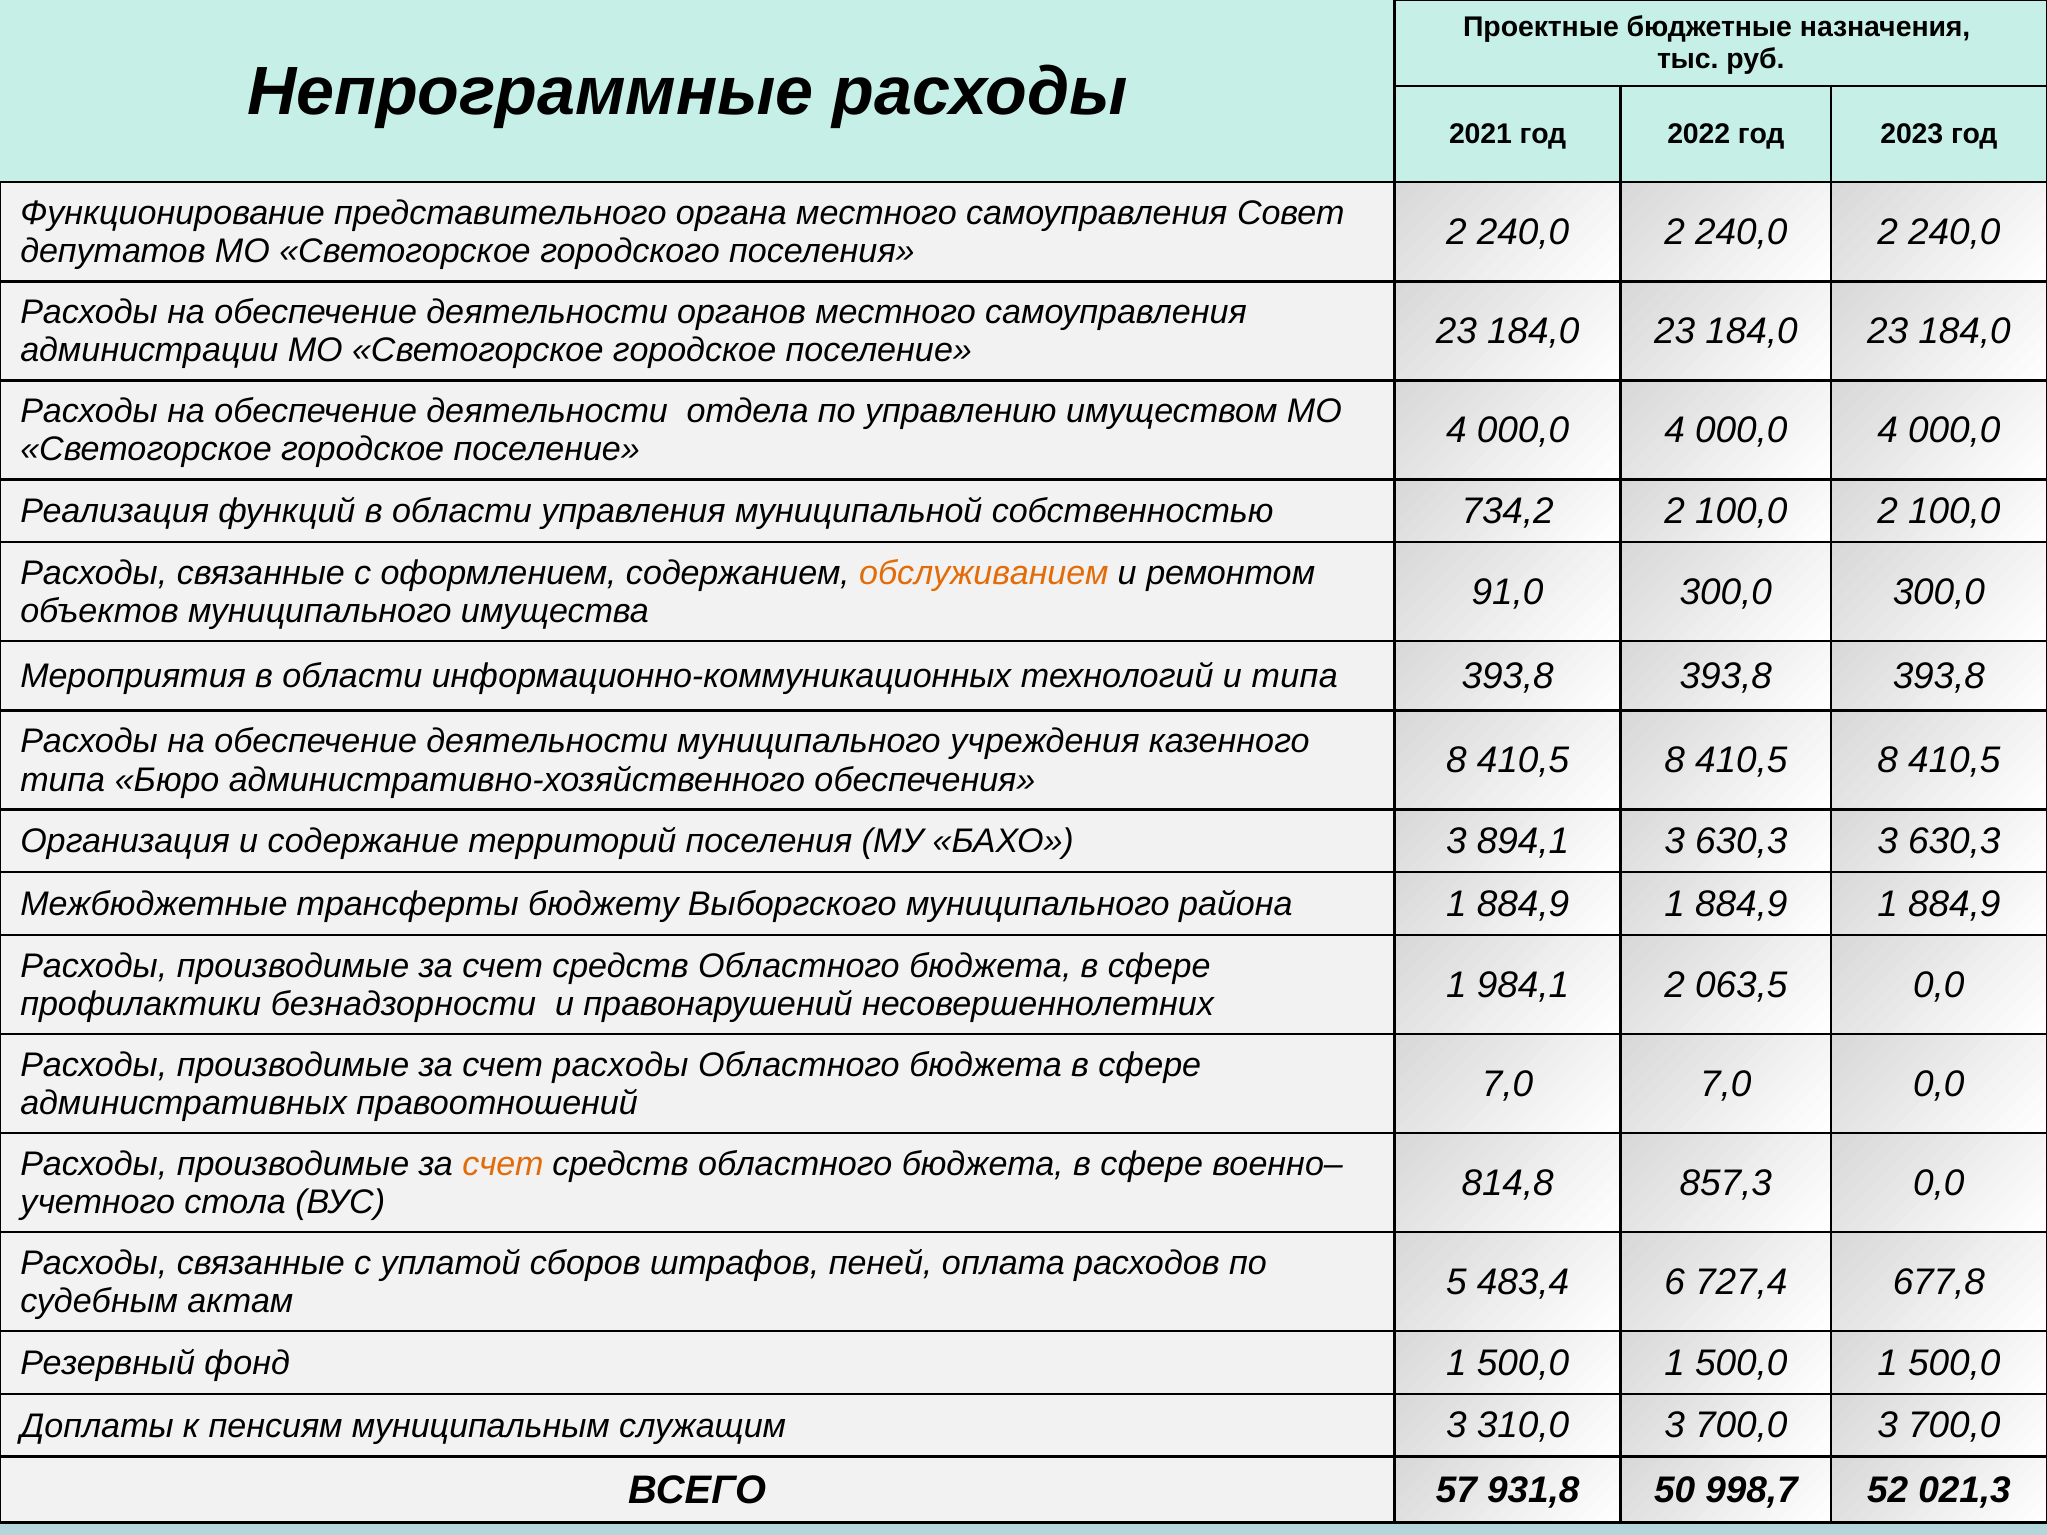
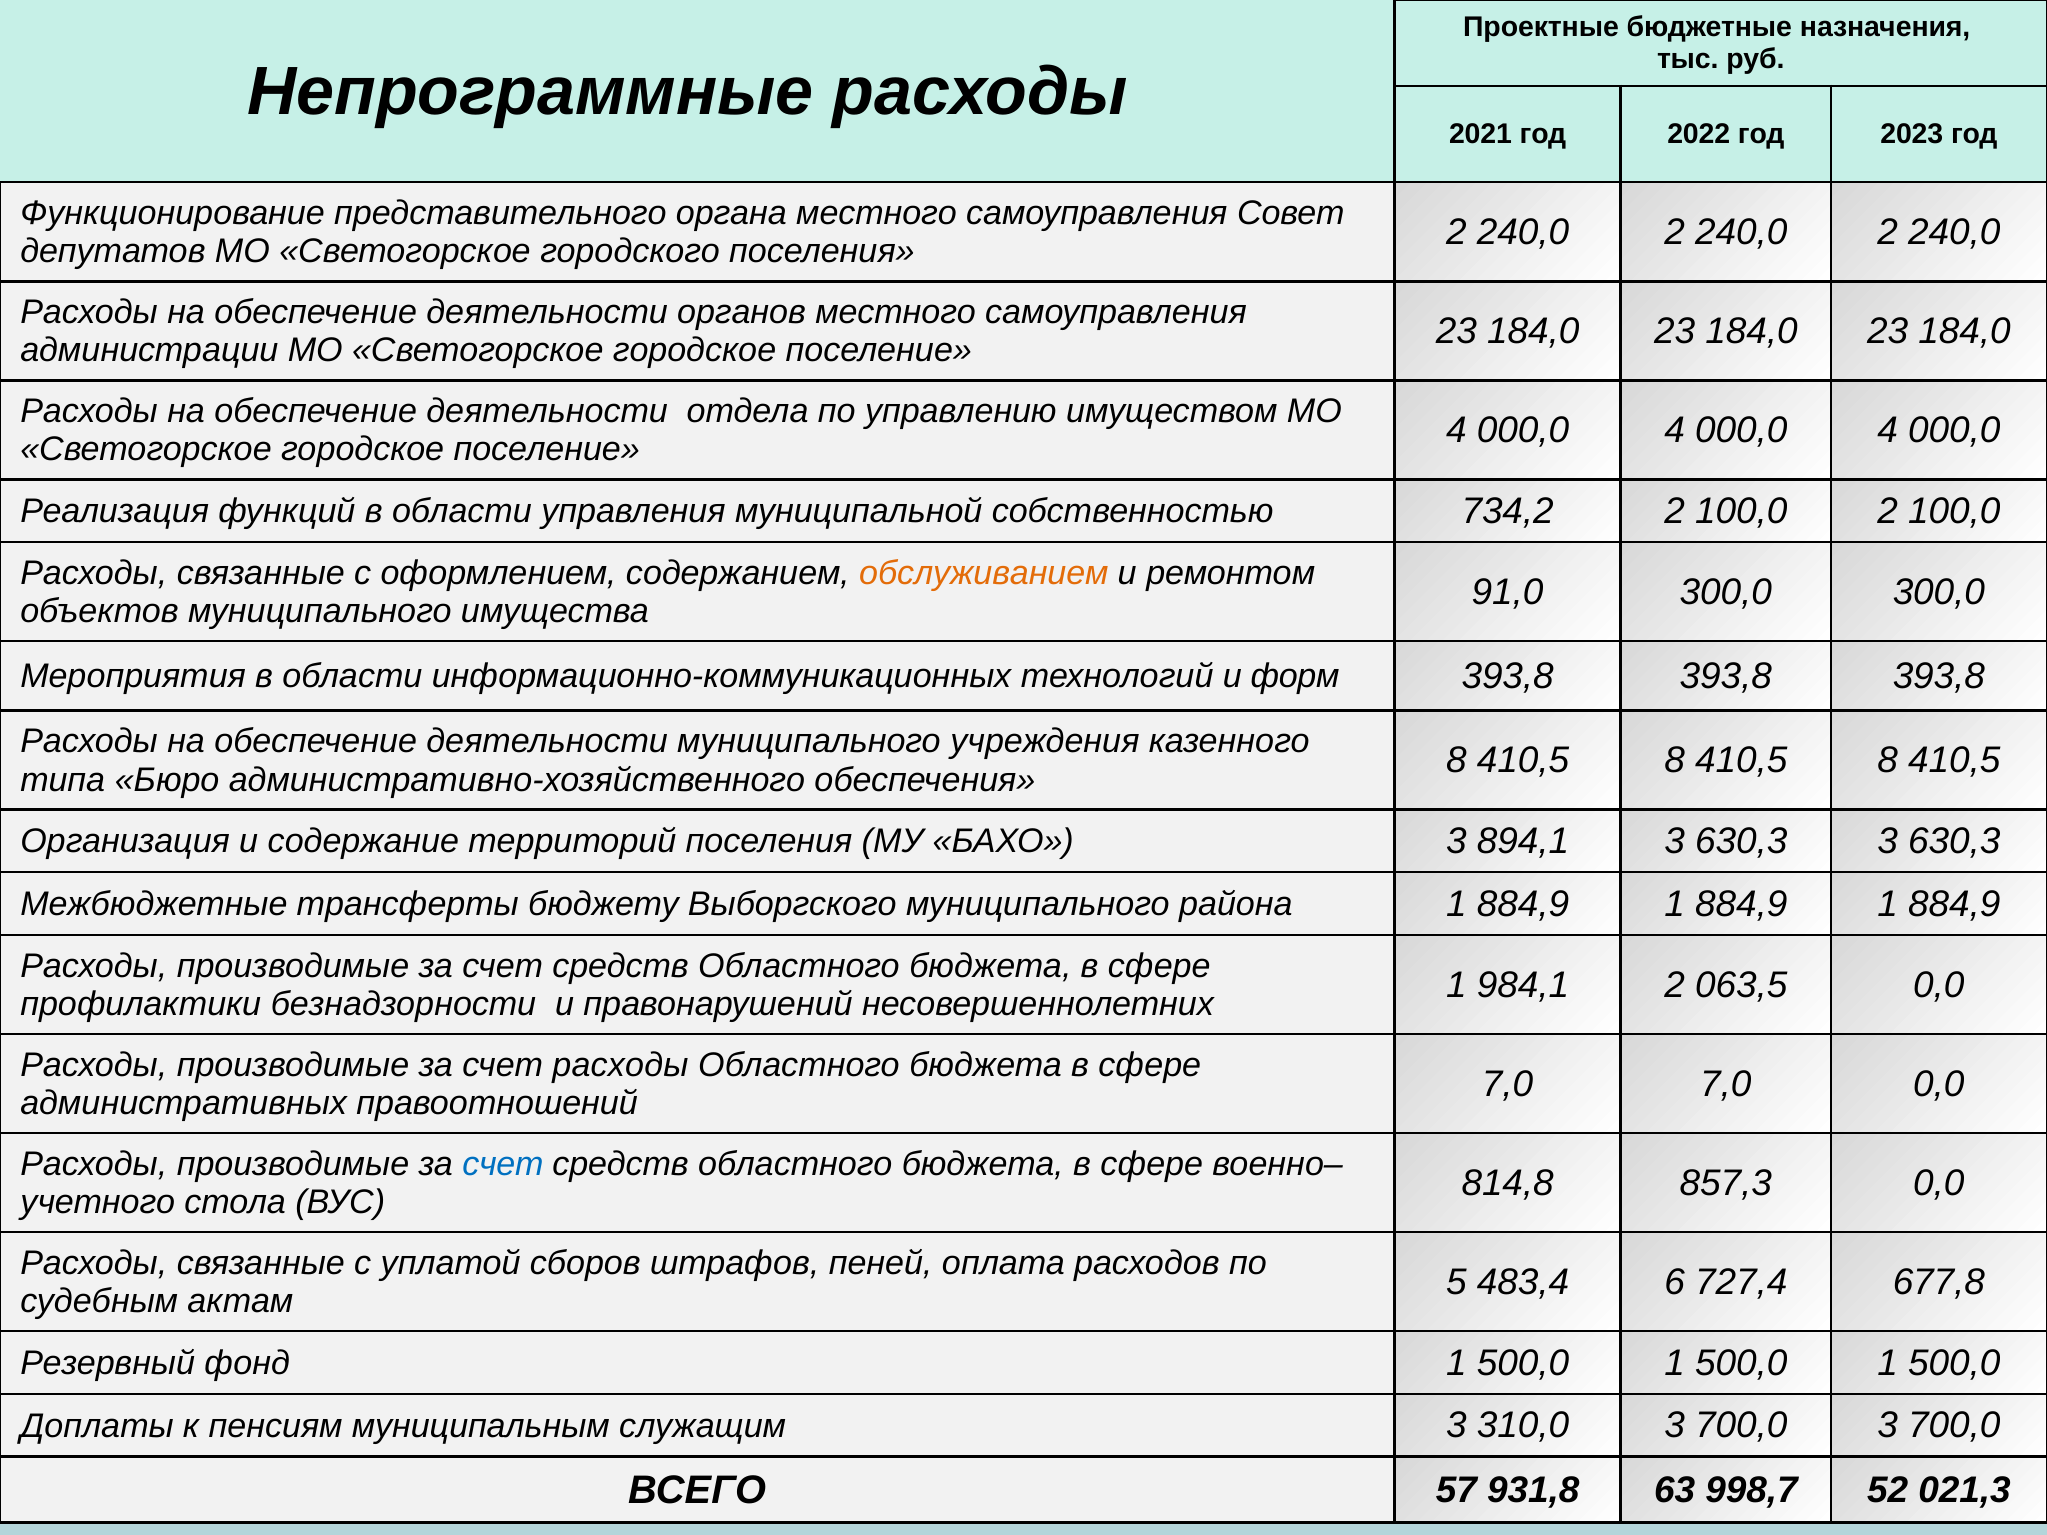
и типа: типа -> форм (1295, 677)
счет colour: orange -> blue (503, 1164)
50: 50 -> 63 (1675, 1490)
